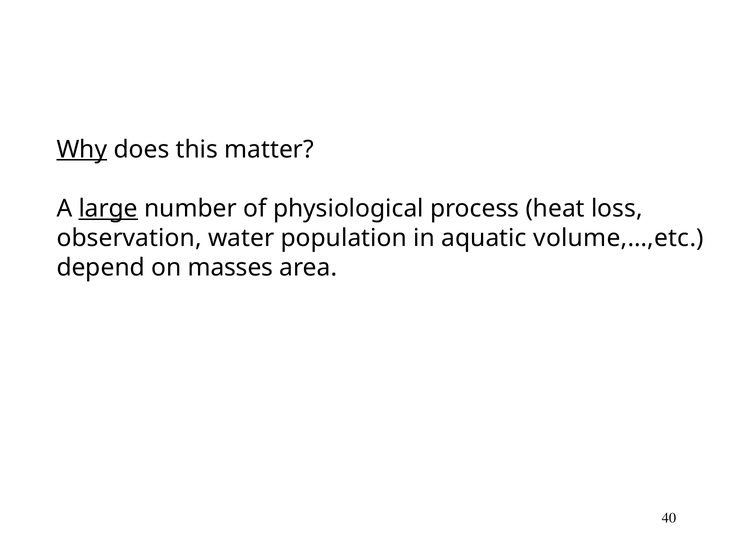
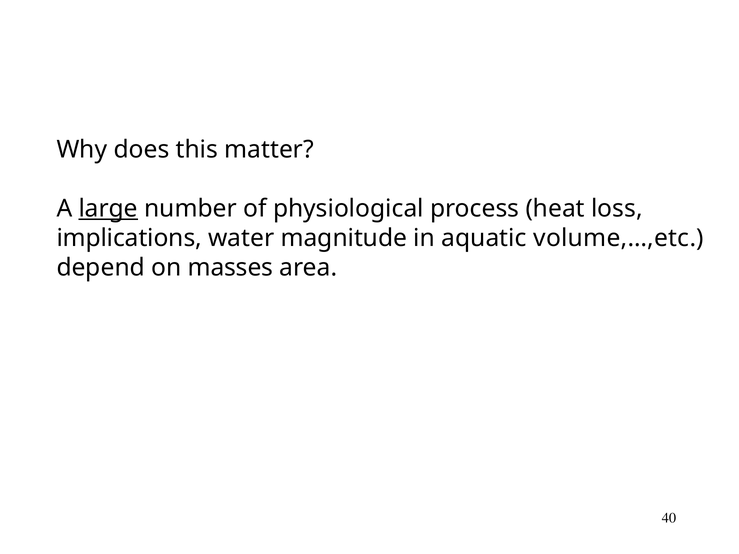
Why underline: present -> none (82, 149)
observation: observation -> implications (129, 238)
population: population -> magnitude (344, 238)
